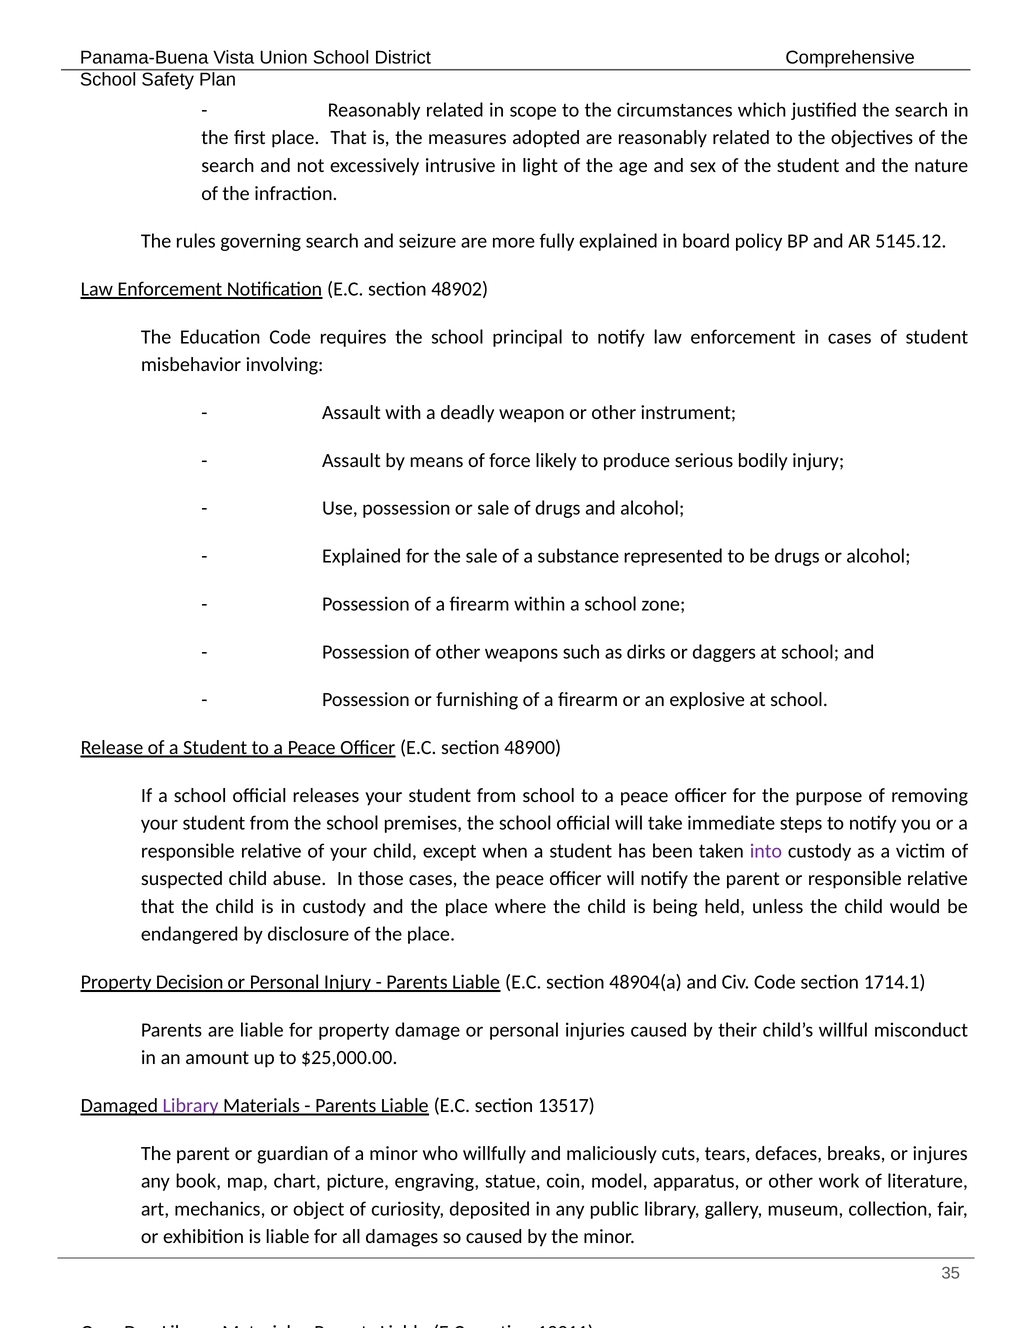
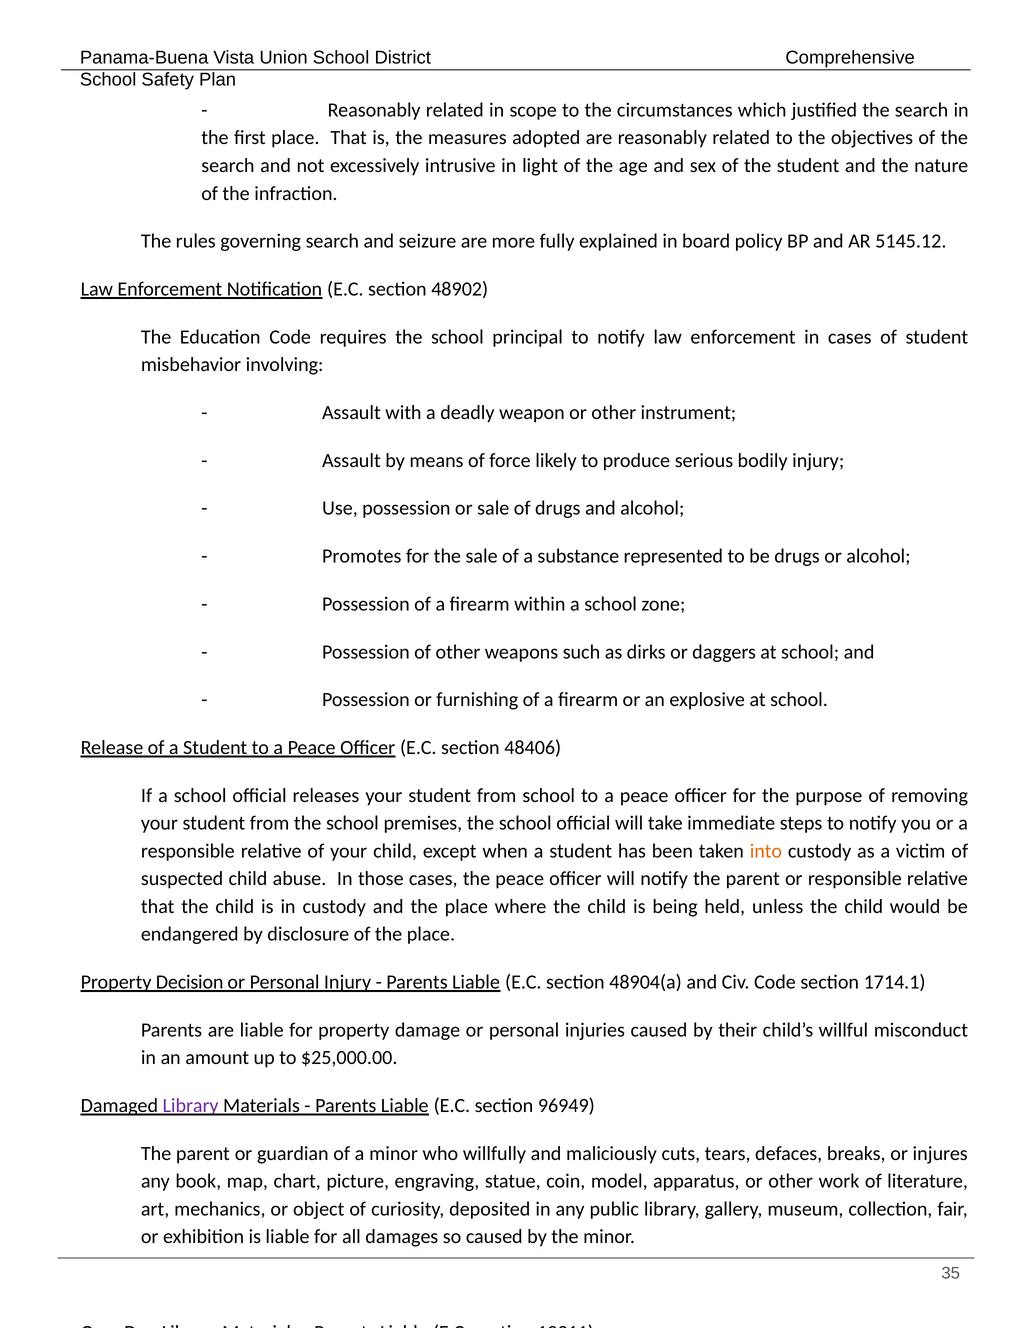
Explained: Explained -> Promotes (362, 556)
48900: 48900 -> 48406 (533, 747)
into colour: purple -> orange (766, 851)
13517: 13517 -> 96949 (566, 1105)
